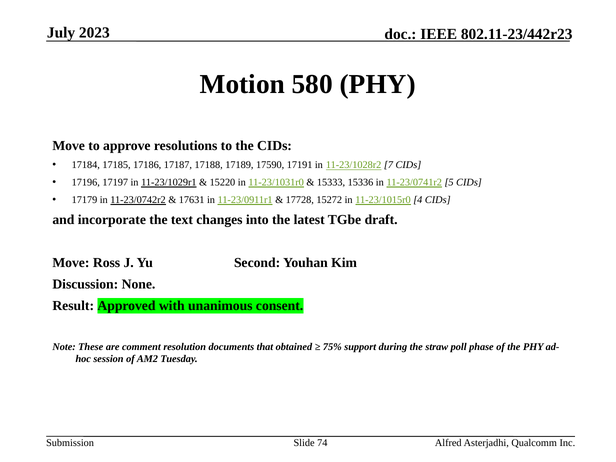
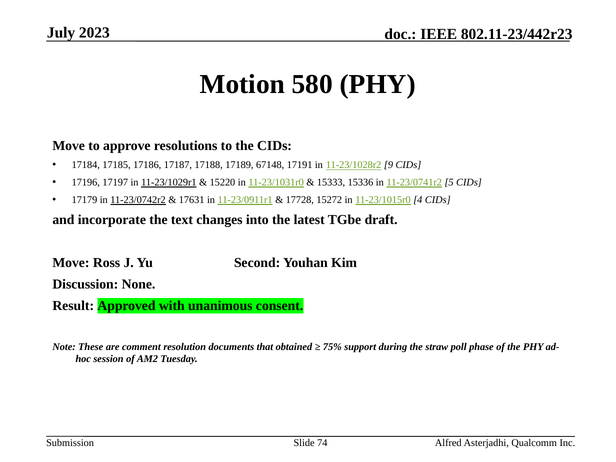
17590: 17590 -> 67148 (270, 165)
7: 7 -> 9 (389, 165)
